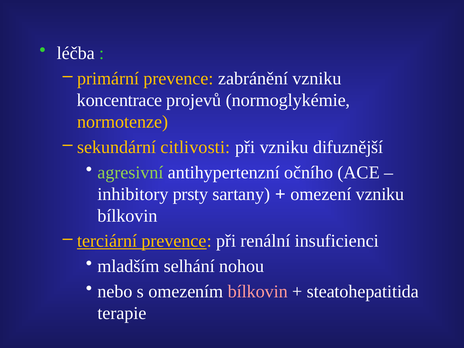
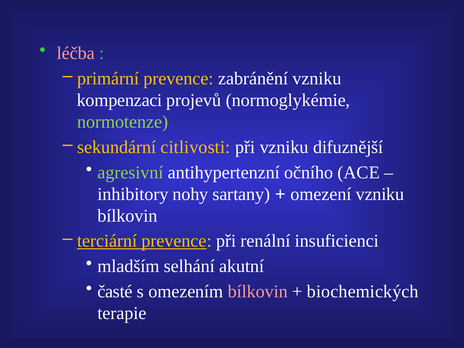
léčba colour: white -> pink (76, 53)
koncentrace: koncentrace -> kompenzaci (120, 100)
normotenze colour: yellow -> light green (123, 122)
prsty: prsty -> nohy (190, 194)
nohou: nohou -> akutní (242, 266)
nebo: nebo -> časté (115, 292)
steatohepatitida: steatohepatitida -> biochemických (363, 292)
